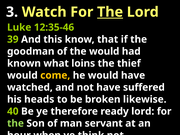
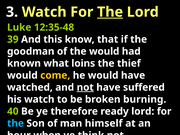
12:35-46: 12:35-46 -> 12:35-48 (54, 27)
not underline: none -> present (85, 87)
his heads: heads -> watch (39, 99)
likewise: likewise -> burning (145, 99)
the colour: light green -> light blue (15, 123)
servant: servant -> himself (104, 123)
